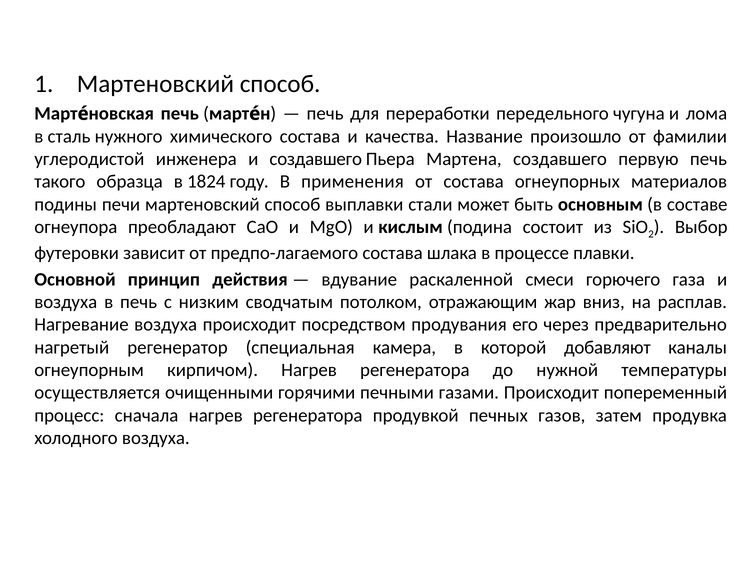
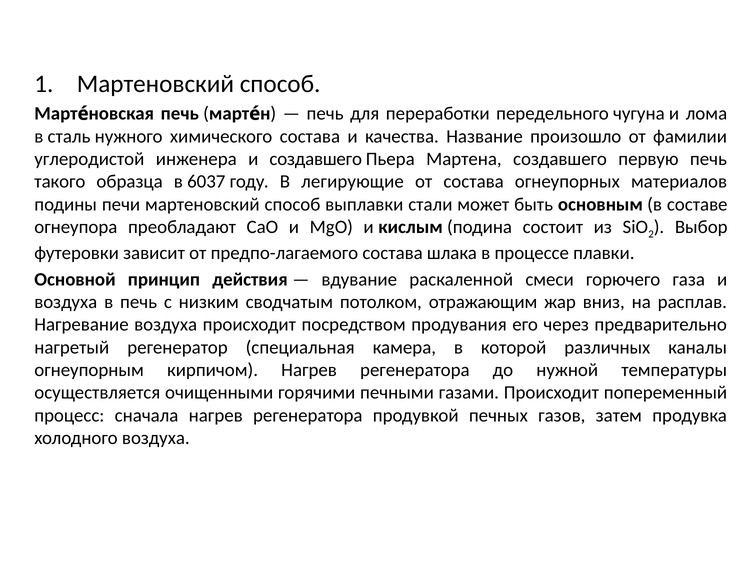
1824: 1824 -> 6037 (206, 182)
применения: применения -> легирующие (353, 182)
добавляют: добавляют -> различных (607, 347)
